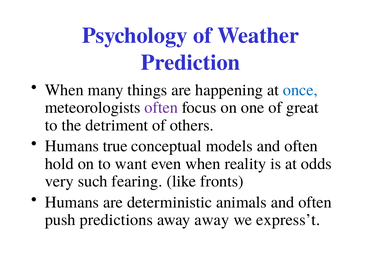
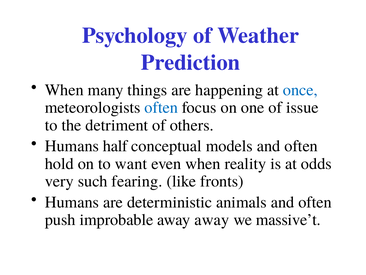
often colour: purple -> blue (161, 107)
great: great -> issue (302, 107)
true: true -> half (115, 146)
predictions: predictions -> improbable (116, 219)
express’t: express’t -> massive’t (288, 219)
